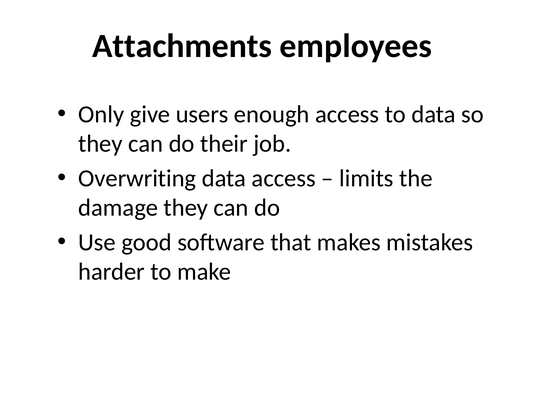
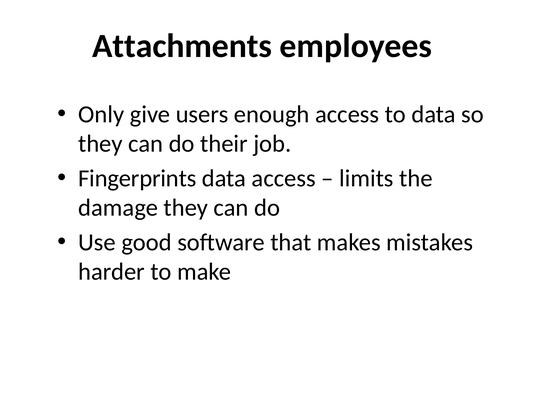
Overwriting: Overwriting -> Fingerprints (137, 178)
